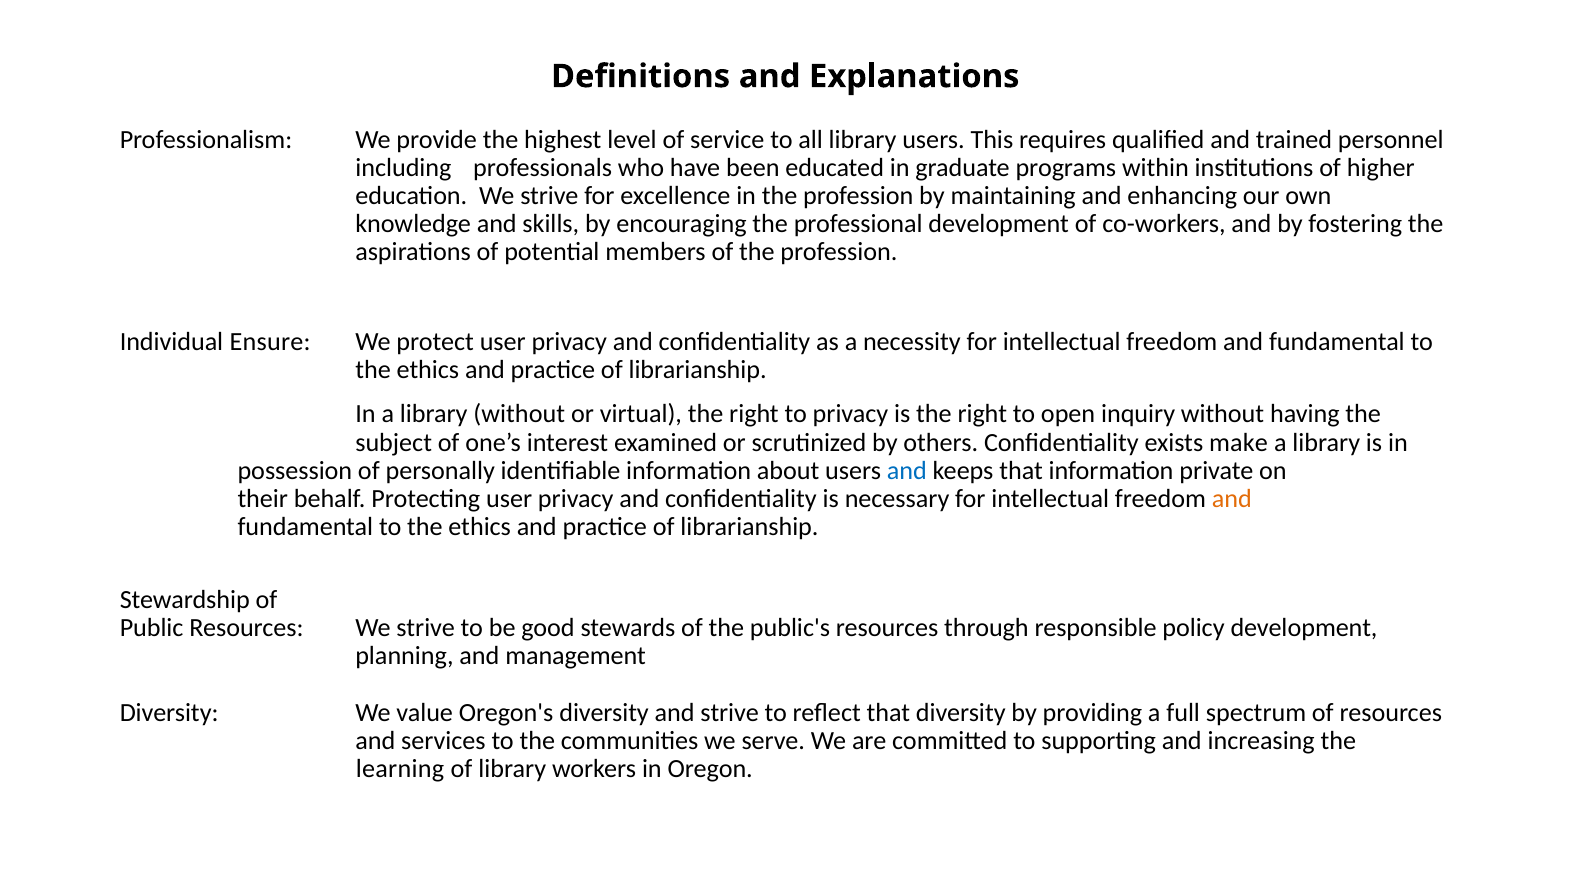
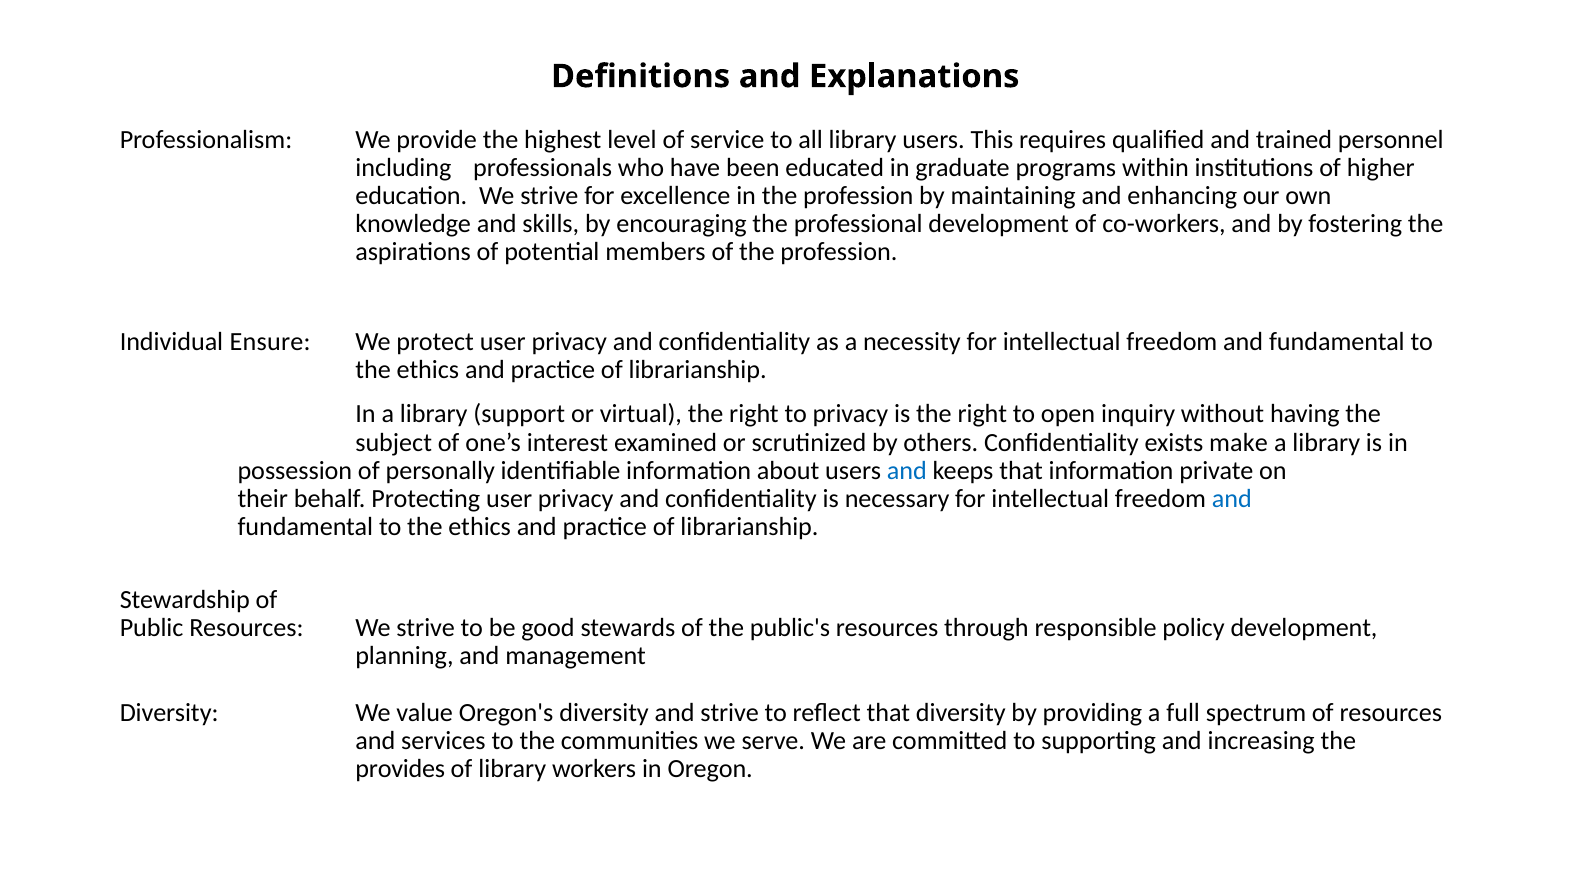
library without: without -> support (519, 414)
and colour: orange -> blue (1232, 499)
learning: learning -> provides (400, 769)
